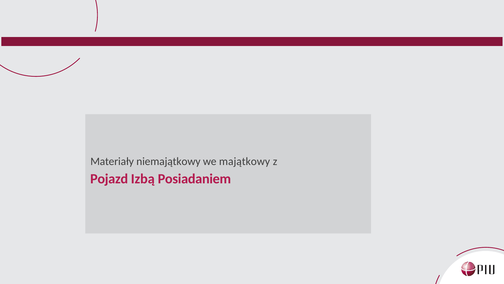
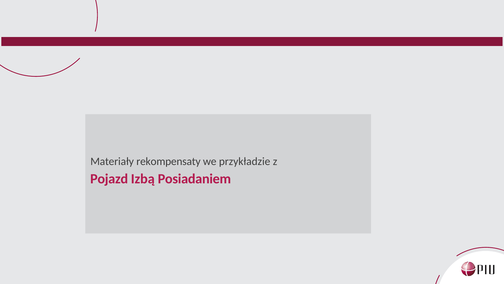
niemajątkowy: niemajątkowy -> rekompensaty (168, 161)
majątkowy: majątkowy -> przykładzie (245, 161)
